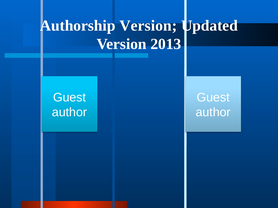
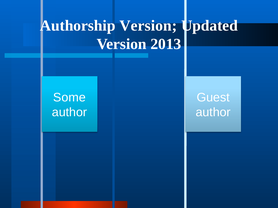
Guest: Guest -> Some (69, 98)
